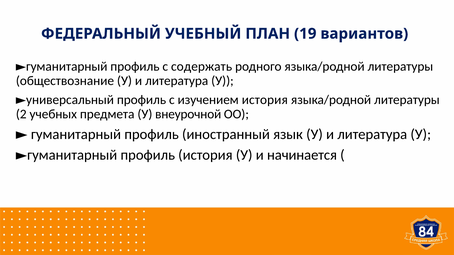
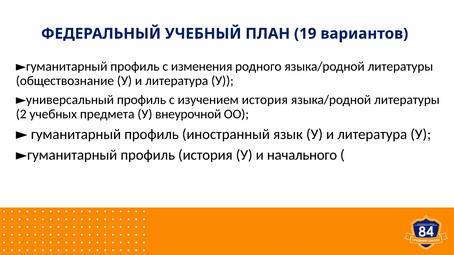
содержать: содержать -> изменения (202, 67)
начинается: начинается -> начального (302, 155)
